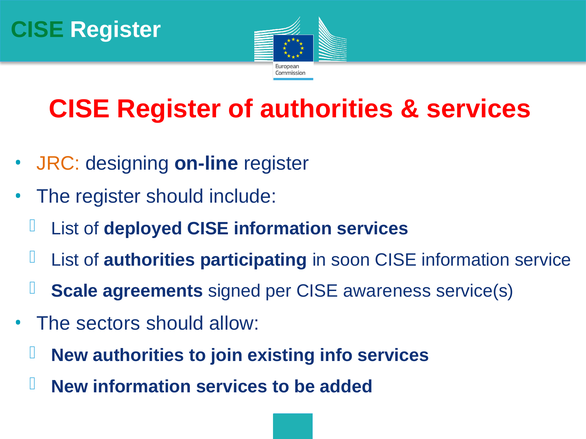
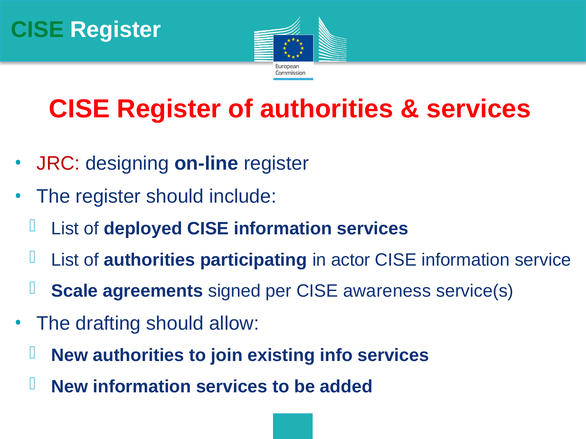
JRC colour: orange -> red (58, 163)
soon: soon -> actor (351, 260)
sectors: sectors -> drafting (108, 324)
